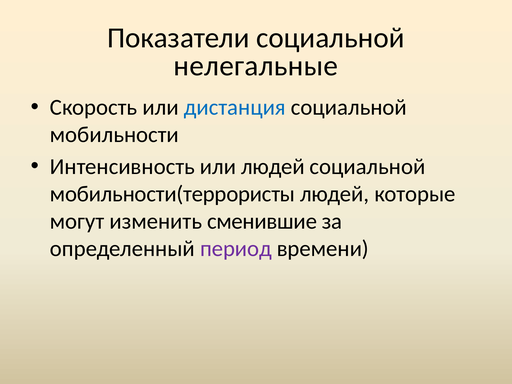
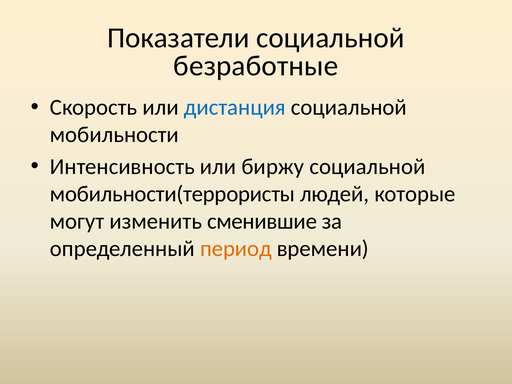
нелегальные: нелегальные -> безработные (256, 66)
или людей: людей -> биржу (273, 167)
период colour: purple -> orange (236, 249)
